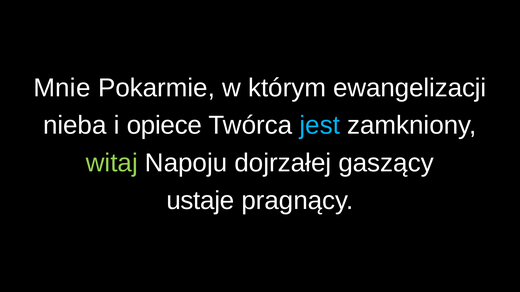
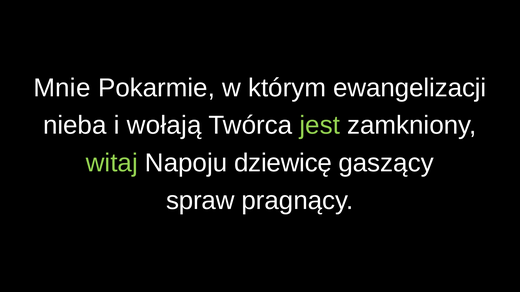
opiece: opiece -> wołają (164, 126)
jest colour: light blue -> light green (320, 126)
dojrzałej: dojrzałej -> dziewicę (283, 163)
ustaje: ustaje -> spraw (200, 201)
